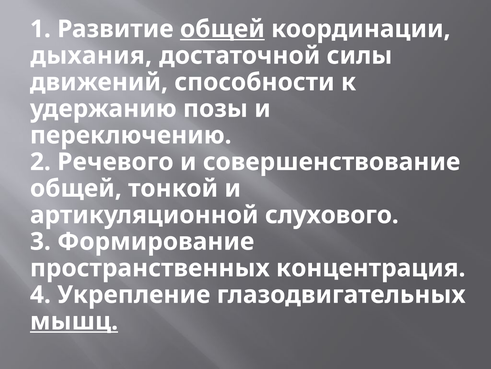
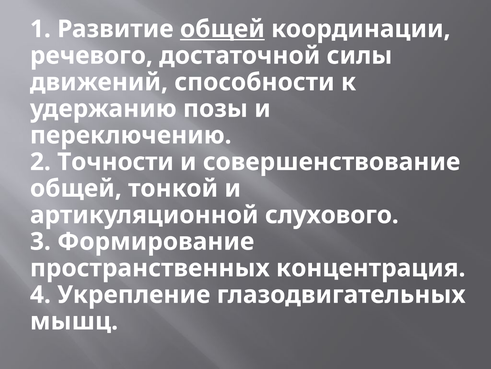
дыхания: дыхания -> речевого (91, 55)
Речевого: Речевого -> Точности (116, 162)
мышц underline: present -> none (74, 321)
